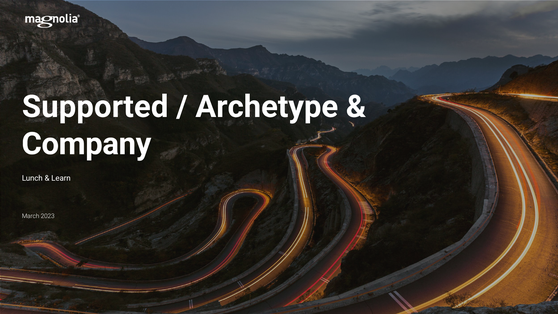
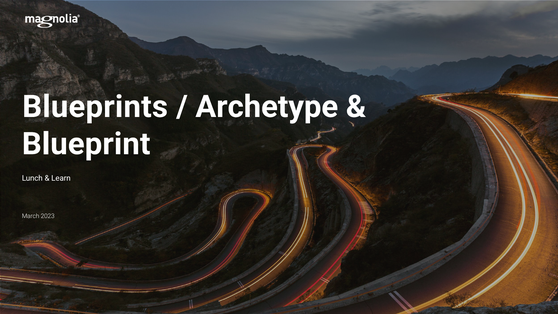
Supported: Supported -> Blueprints (95, 107)
Company: Company -> Blueprint (86, 144)
